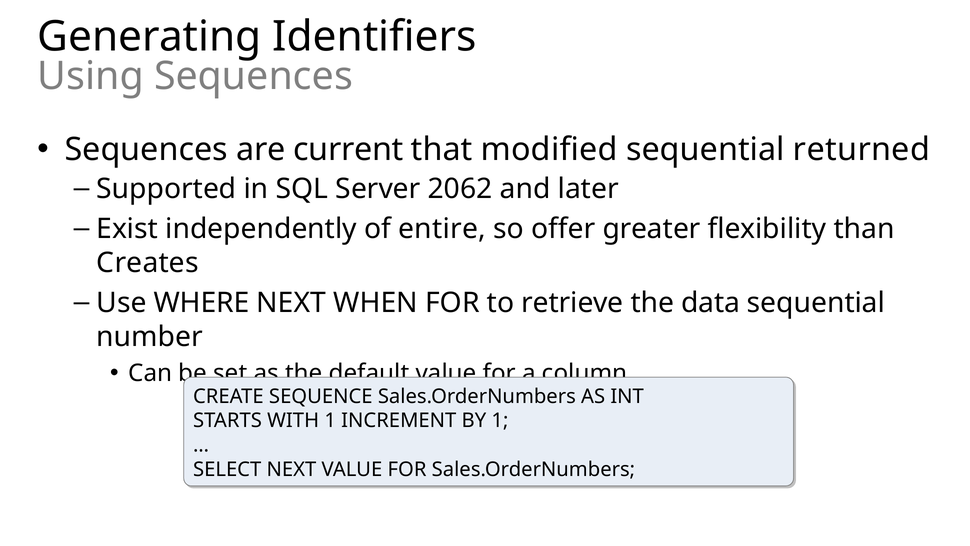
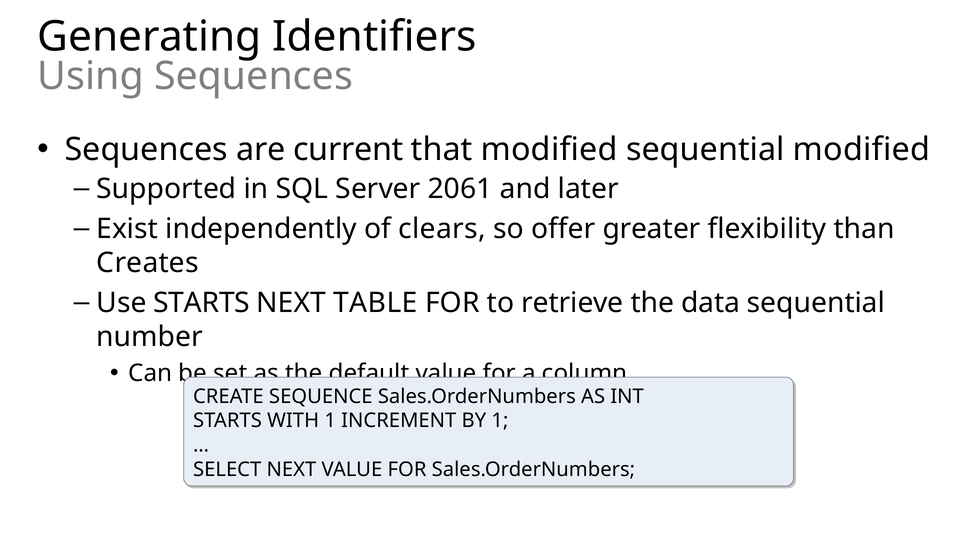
sequential returned: returned -> modified (862, 150)
2062: 2062 -> 2061 (460, 189)
entire: entire -> clears (442, 229)
Use WHERE: WHERE -> STARTS (202, 303)
WHEN: WHEN -> TABLE (375, 303)
